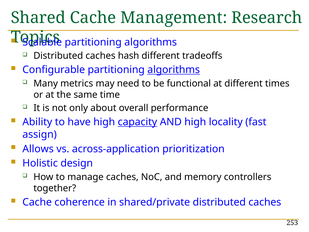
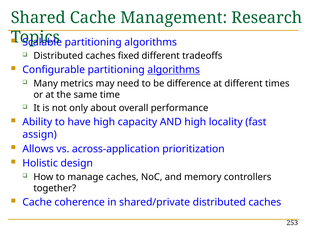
hash: hash -> fixed (129, 56)
functional: functional -> difference (189, 83)
capacity underline: present -> none (137, 122)
